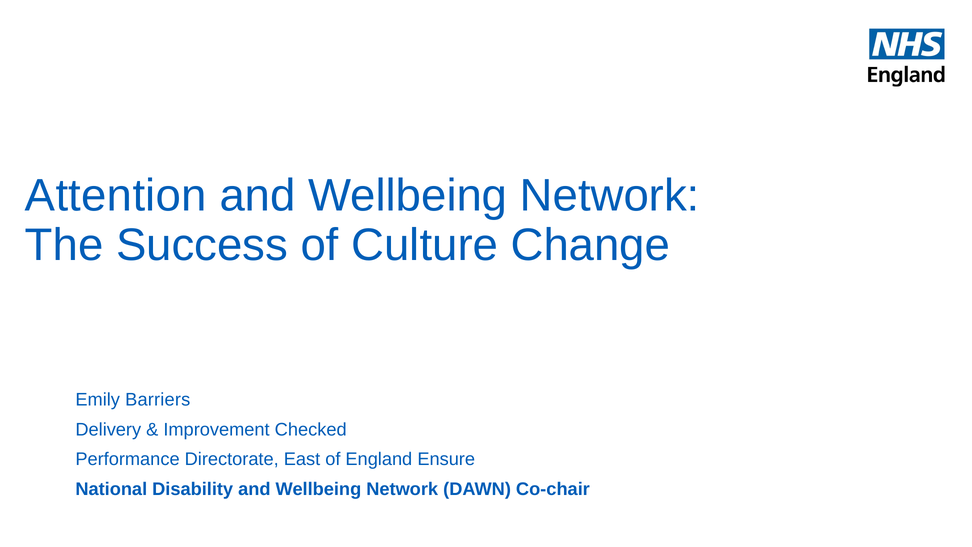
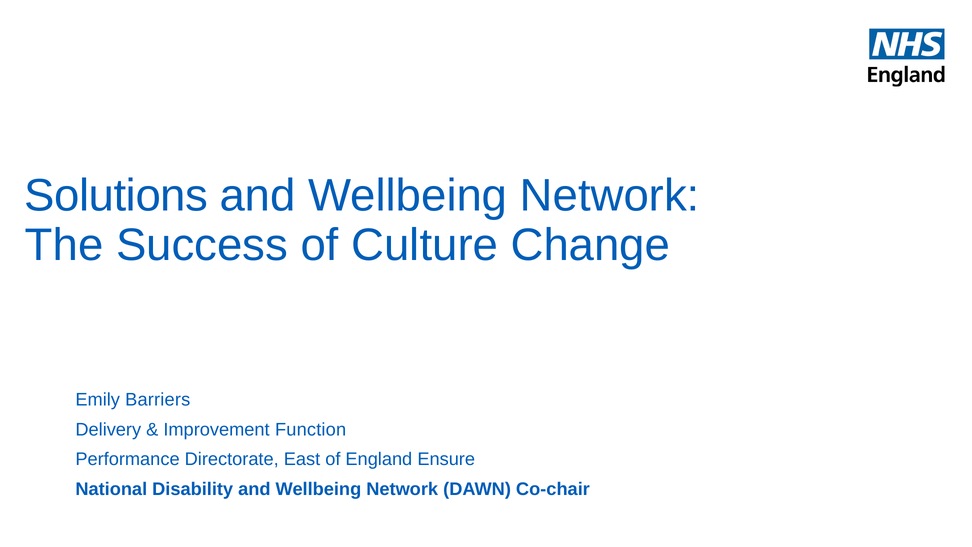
Attention: Attention -> Solutions (116, 196)
Checked: Checked -> Function (311, 429)
